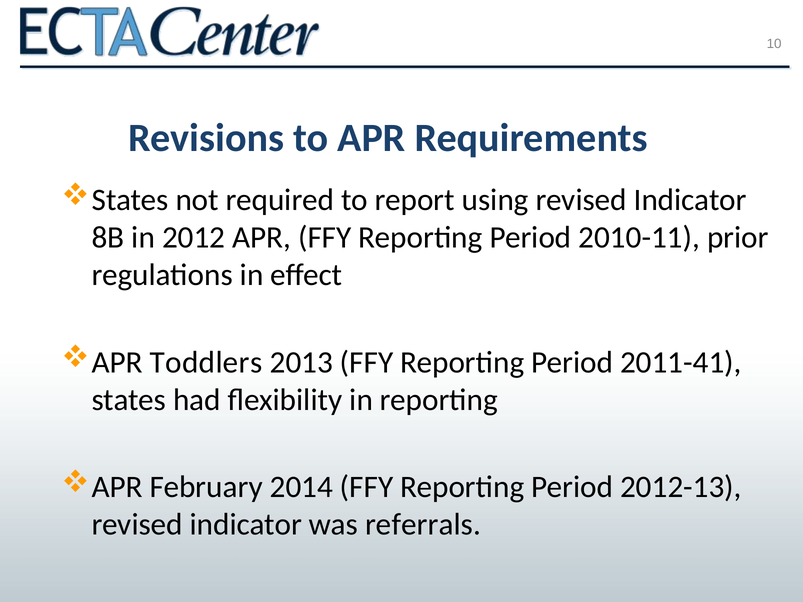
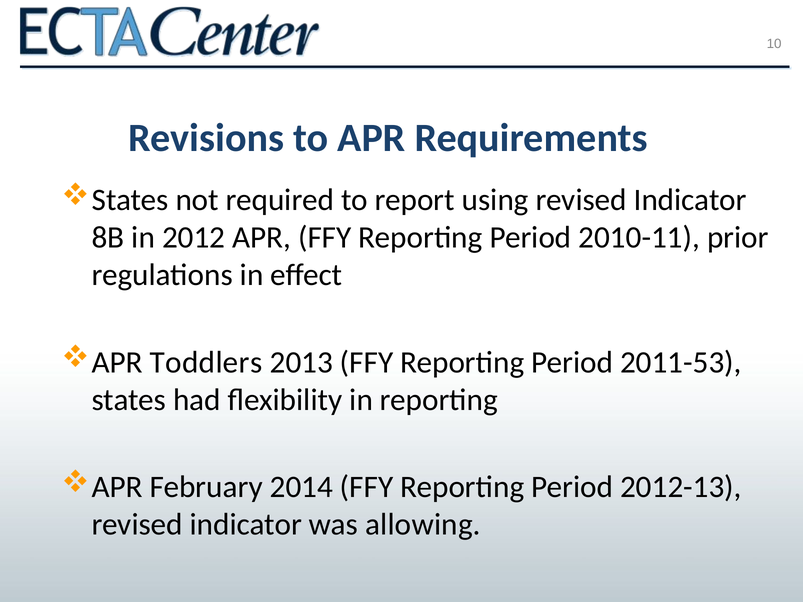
2011-41: 2011-41 -> 2011-53 (681, 362)
referrals: referrals -> allowing (423, 525)
